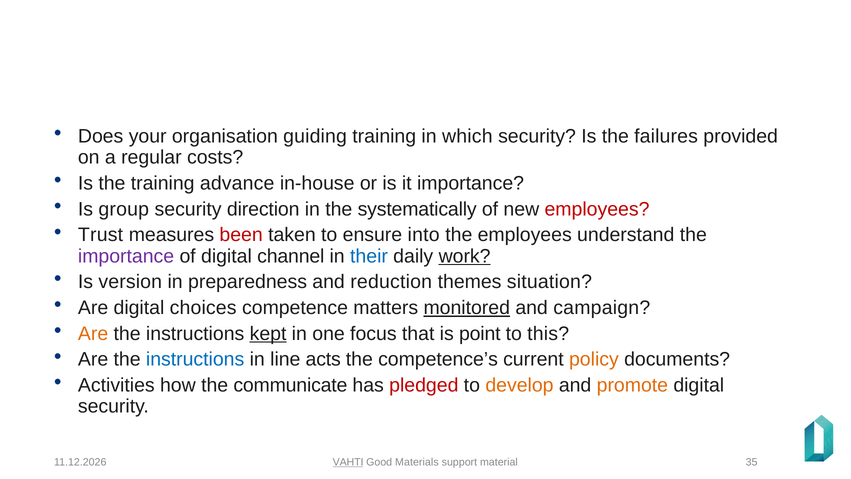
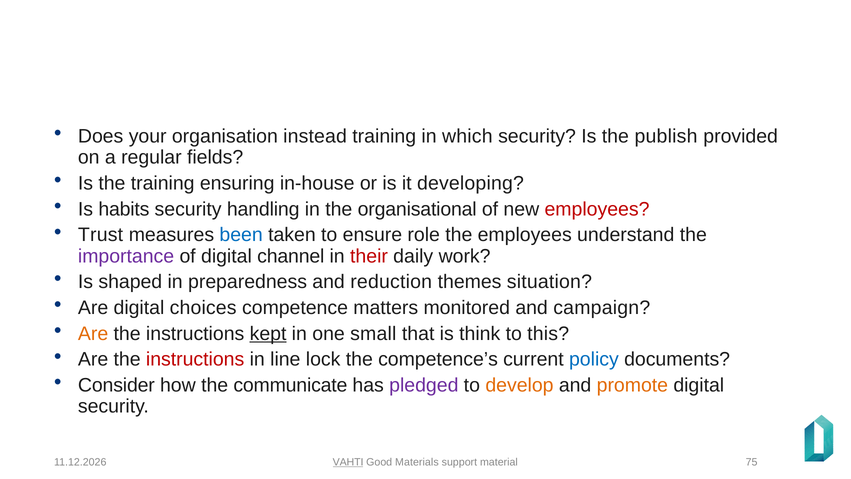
guiding: guiding -> instead (315, 136)
failures: failures -> publish (666, 136)
costs: costs -> fields (215, 157)
advance: advance -> ensuring (237, 183)
it importance: importance -> developing (470, 183)
group: group -> habits (124, 209)
direction: direction -> handling (263, 209)
systematically: systematically -> organisational (417, 209)
been colour: red -> blue (241, 235)
into: into -> role (424, 235)
their colour: blue -> red (369, 256)
work underline: present -> none (465, 256)
version: version -> shaped (130, 282)
monitored underline: present -> none (467, 308)
focus: focus -> small (373, 333)
point: point -> think (480, 333)
instructions colour: blue -> red (195, 359)
acts: acts -> lock (323, 359)
policy colour: orange -> blue (594, 359)
Activities: Activities -> Consider (116, 385)
pledged colour: red -> purple (424, 385)
35: 35 -> 75 (752, 462)
